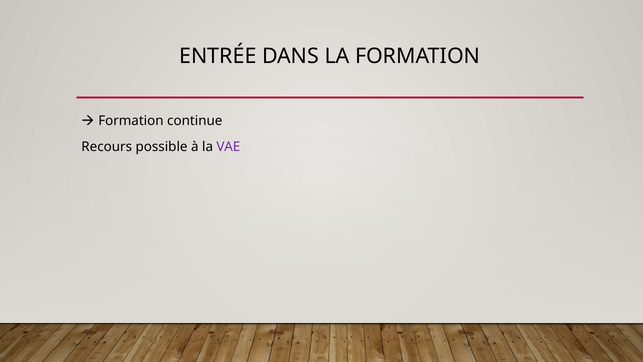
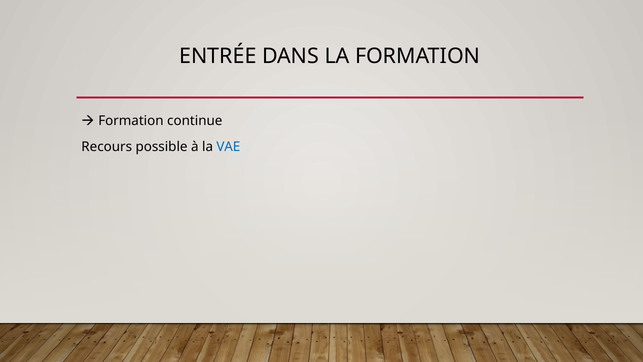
VAE colour: purple -> blue (228, 147)
